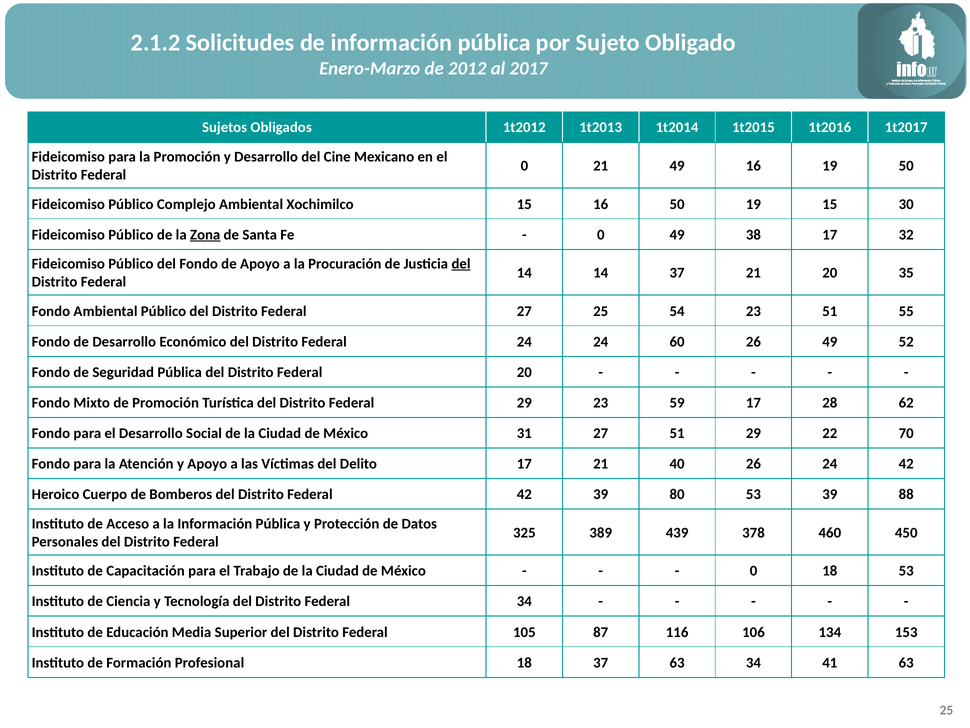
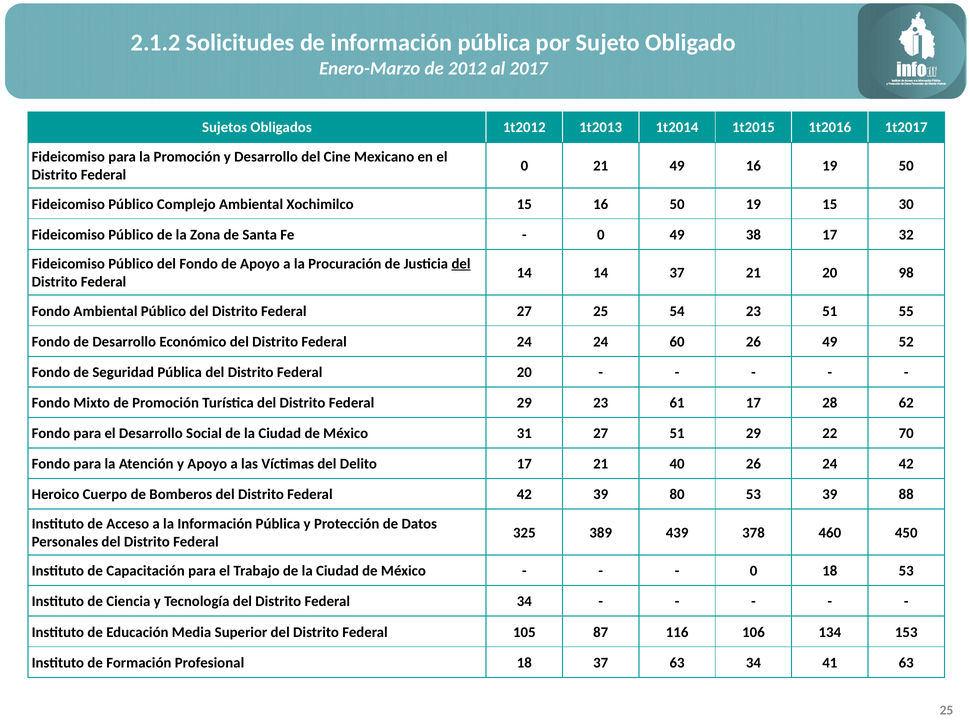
Zona underline: present -> none (205, 235)
35: 35 -> 98 (906, 273)
59: 59 -> 61 (677, 403)
